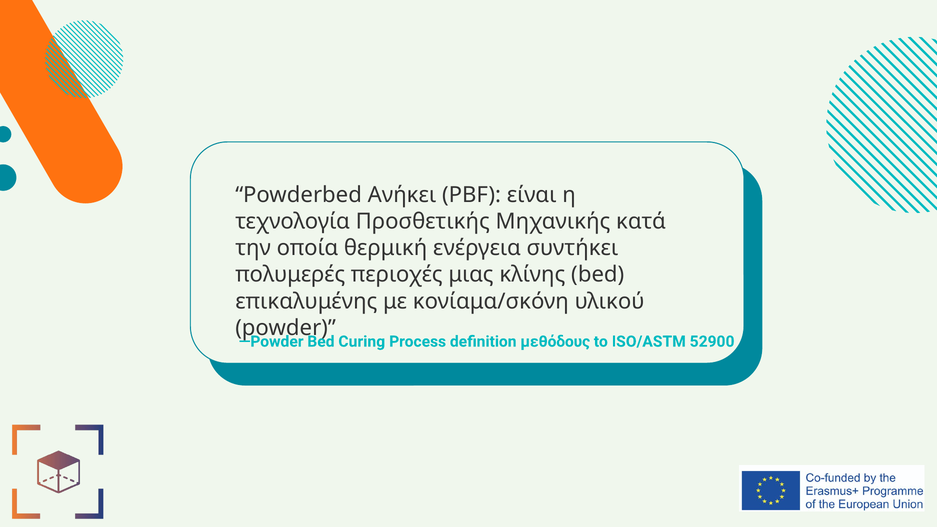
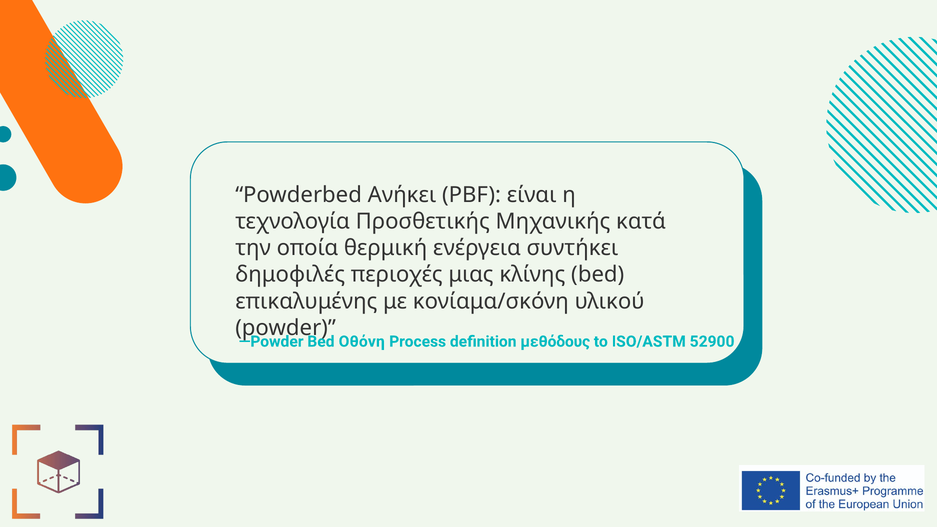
πολυμερές: πολυμερές -> δημοφιλές (290, 275)
Curing: Curing -> Οθόνη (362, 342)
